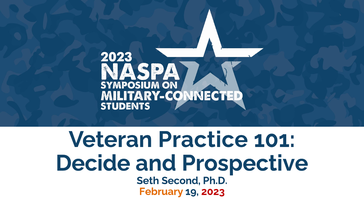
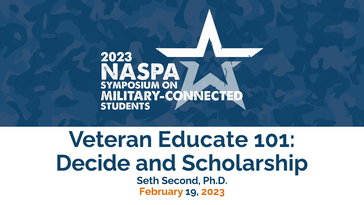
Practice: Practice -> Educate (203, 139)
Prospective: Prospective -> Scholarship (245, 163)
2023 colour: red -> orange (213, 191)
